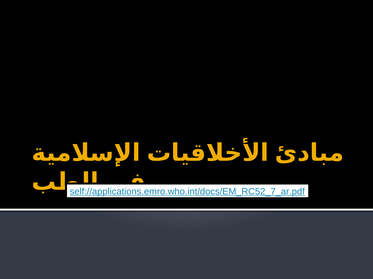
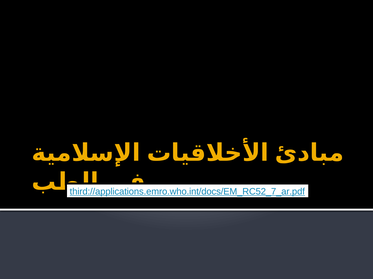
self://applications.emro.who.int/docs/EM_RC52_7_ar.pdf: self://applications.emro.who.int/docs/EM_RC52_7_ar.pdf -> third://applications.emro.who.int/docs/EM_RC52_7_ar.pdf (187, 192)
